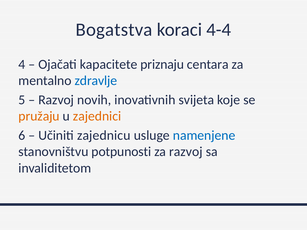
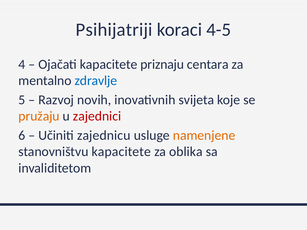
Bogatstva: Bogatstva -> Psihijatriji (114, 30)
4-4: 4-4 -> 4-5 (219, 30)
zajednici colour: orange -> red (97, 116)
namenjene colour: blue -> orange (204, 135)
stanovništvu potpunosti: potpunosti -> kapacitete (121, 152)
za razvoj: razvoj -> oblika (186, 152)
